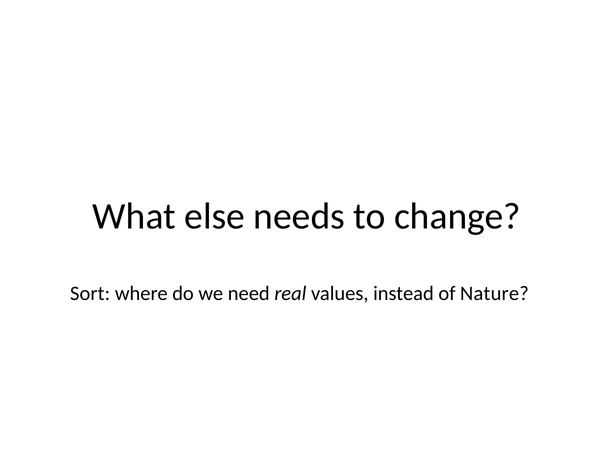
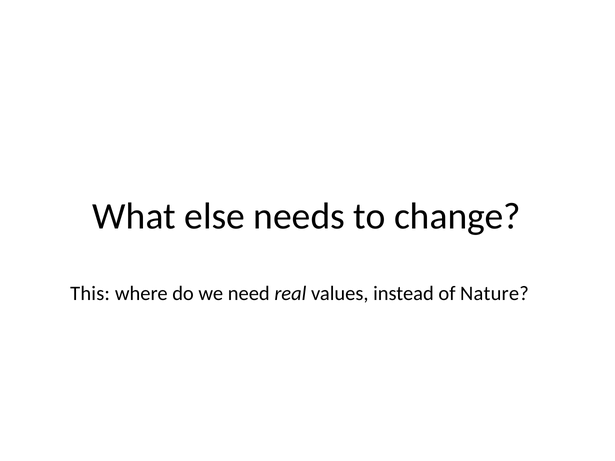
Sort: Sort -> This (90, 293)
